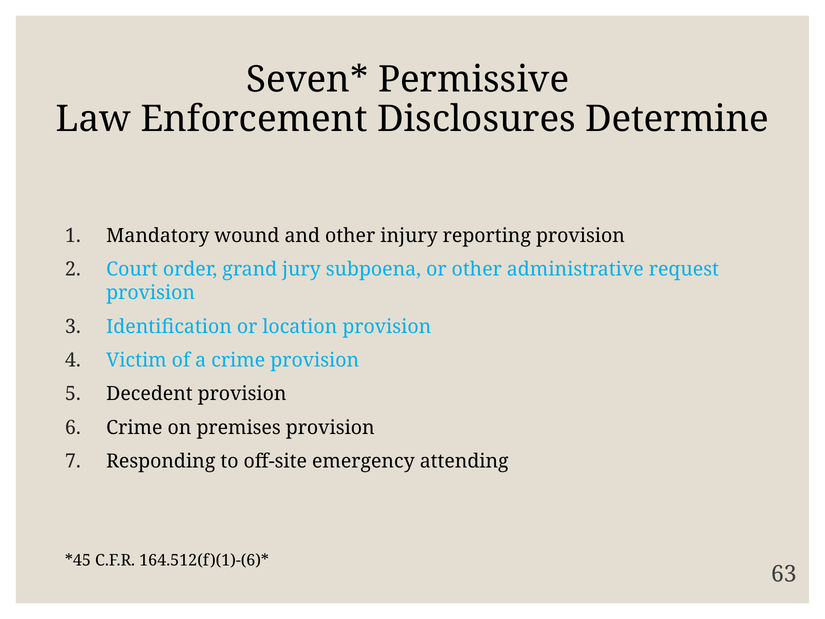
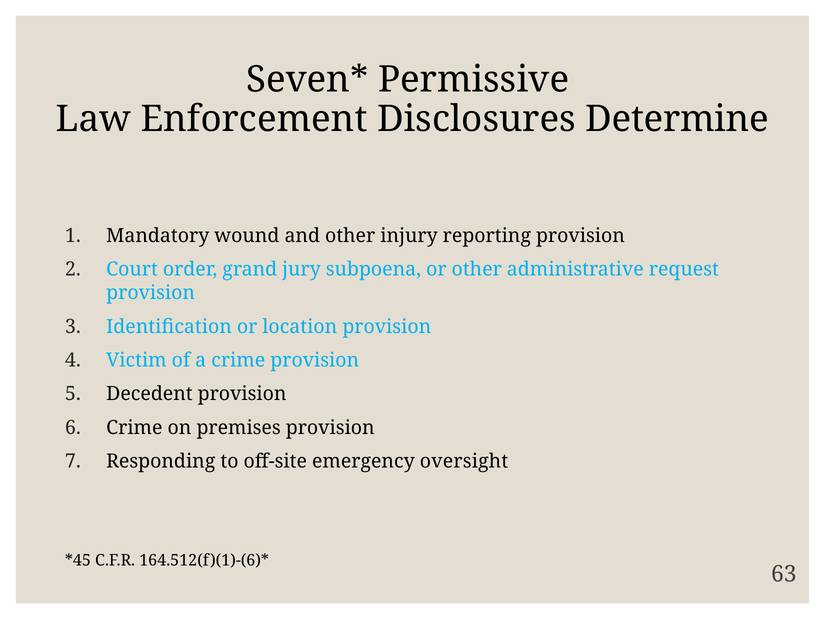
attending: attending -> oversight (464, 461)
